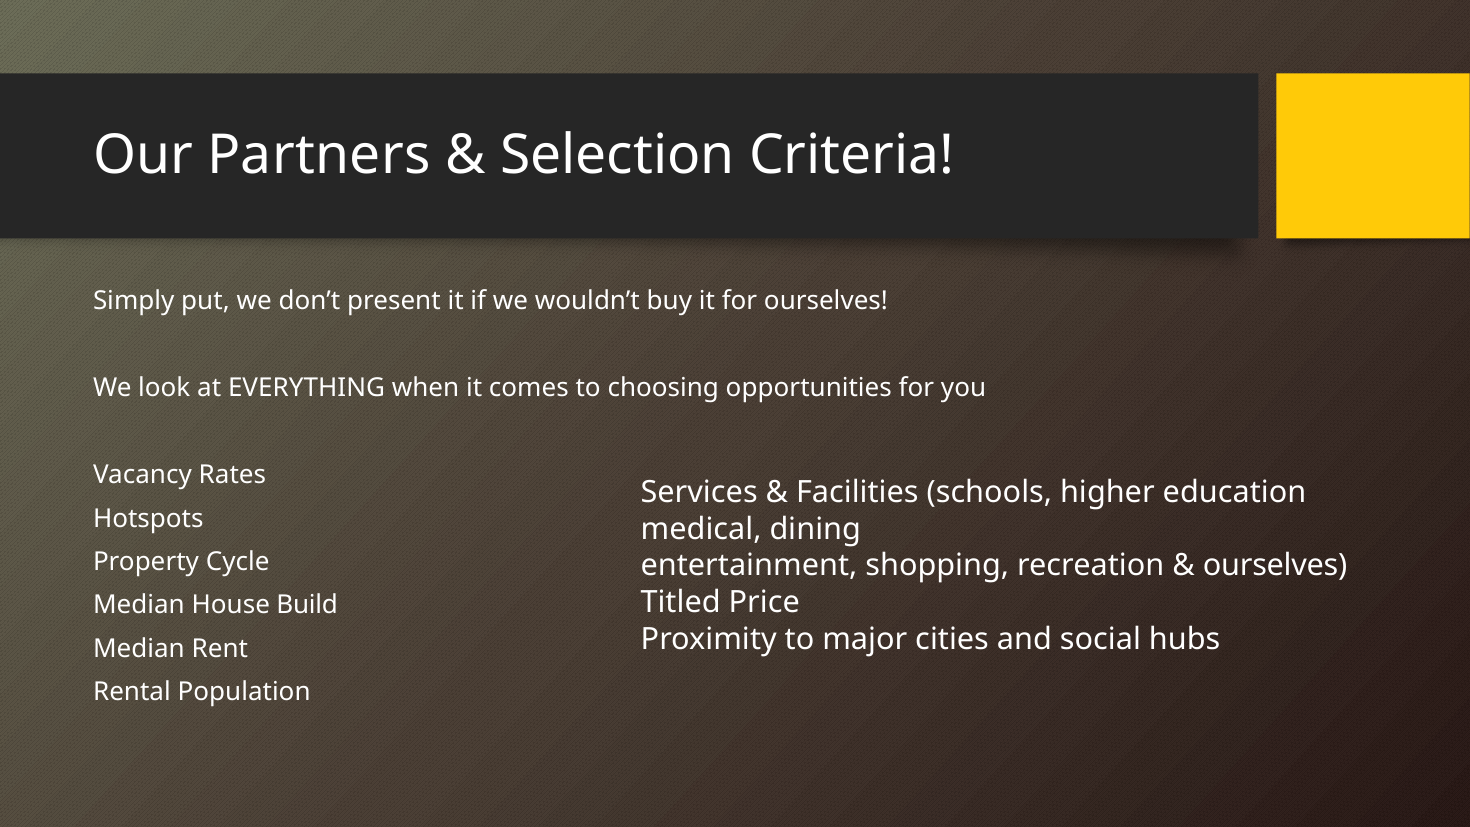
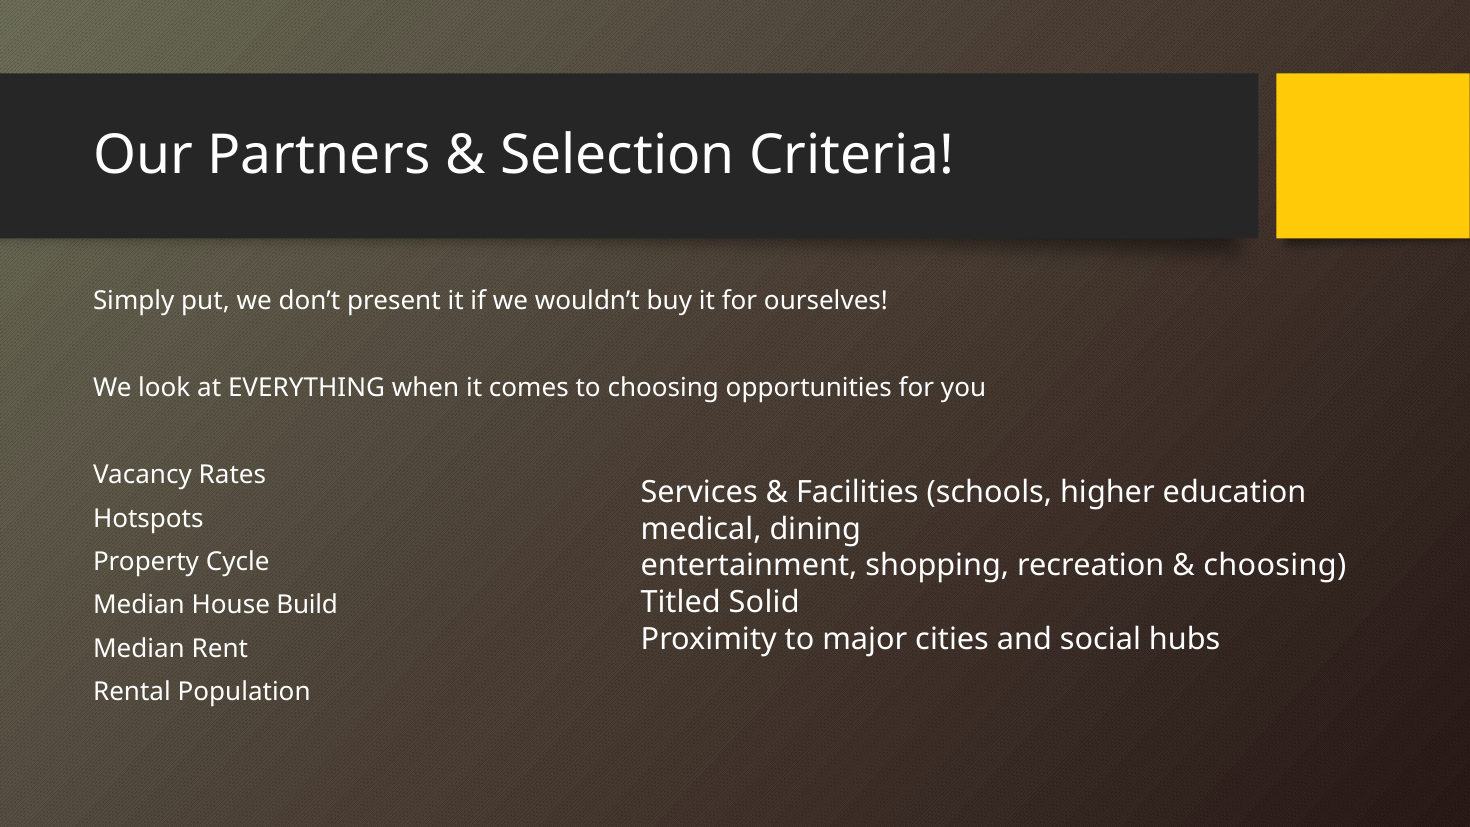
ourselves: ourselves -> choosing (1275, 566)
Price: Price -> Solid (764, 602)
